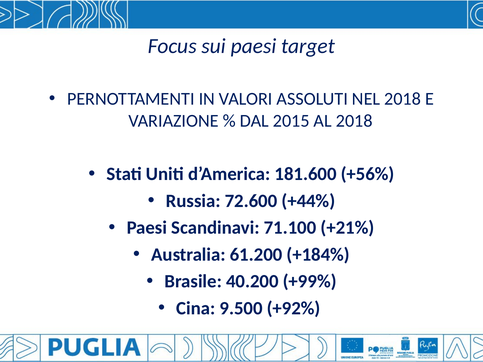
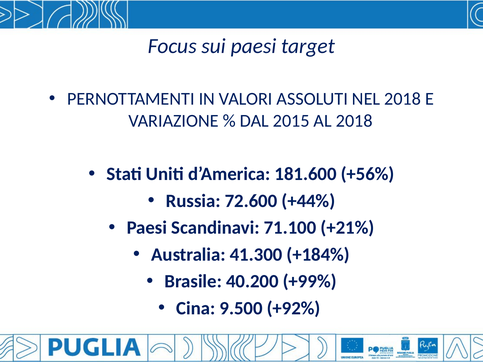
61.200: 61.200 -> 41.300 (256, 255)
